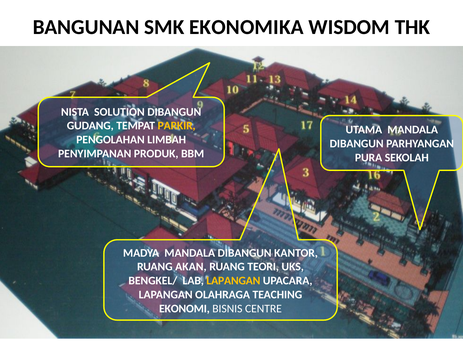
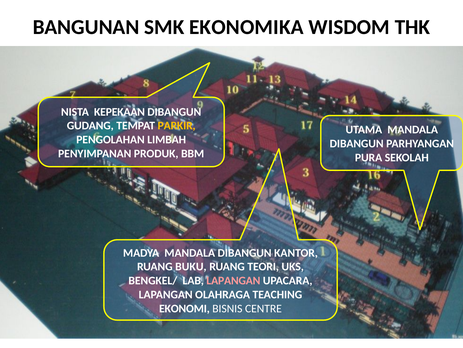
SOLUTION: SOLUTION -> KEPEKAAN (119, 112)
AKAN: AKAN -> BUKU (191, 266)
LAPANGAN colour: yellow -> pink (233, 280)
